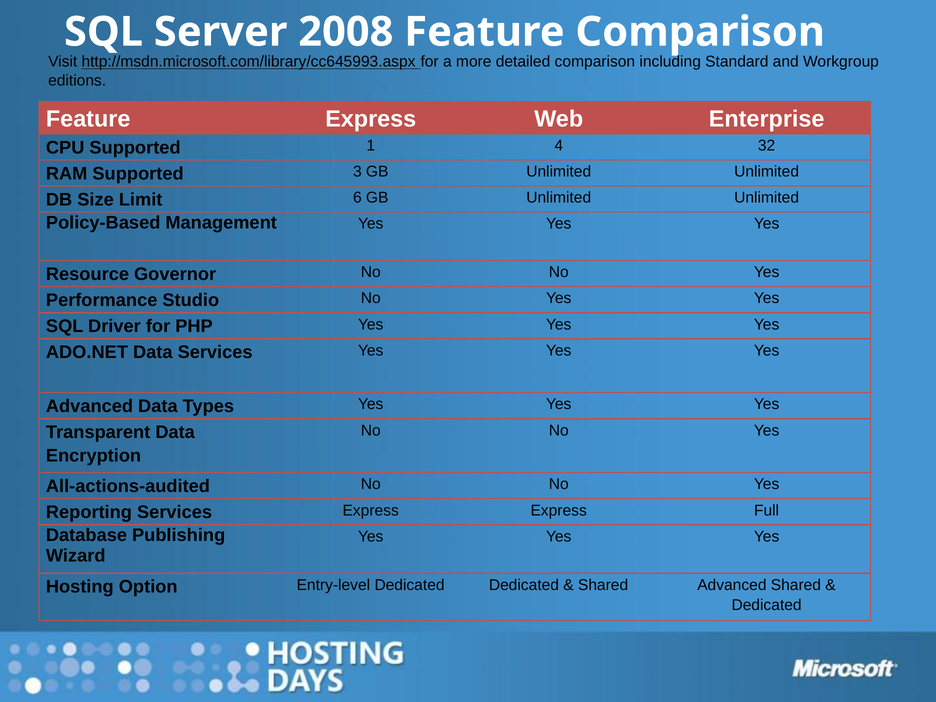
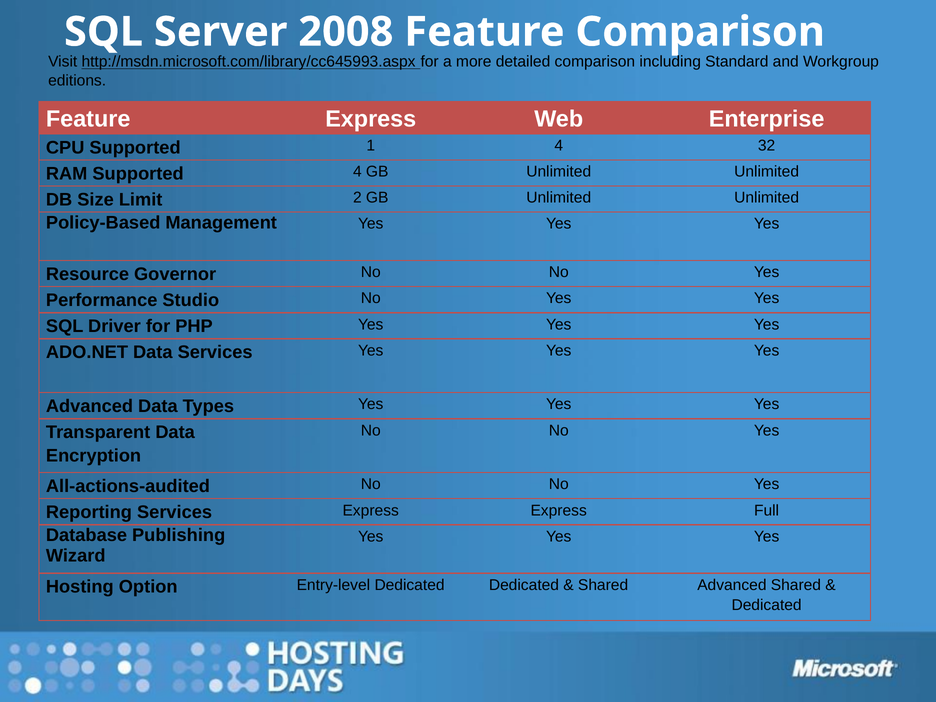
Supported 3: 3 -> 4 (357, 172)
6: 6 -> 2 (357, 198)
